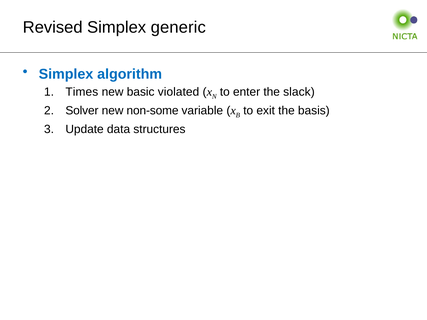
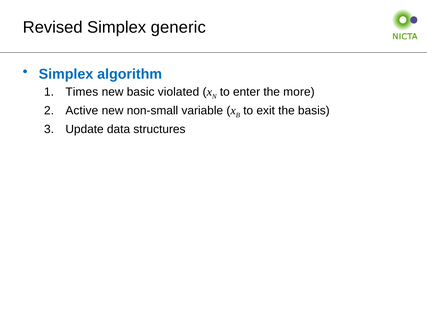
slack: slack -> more (299, 92)
Solver: Solver -> Active (82, 111)
non-some: non-some -> non-small (152, 111)
